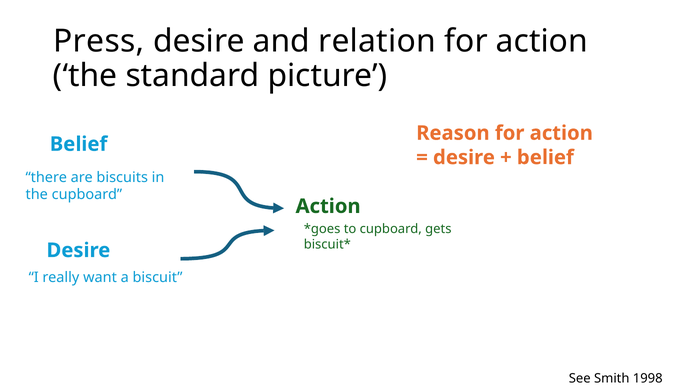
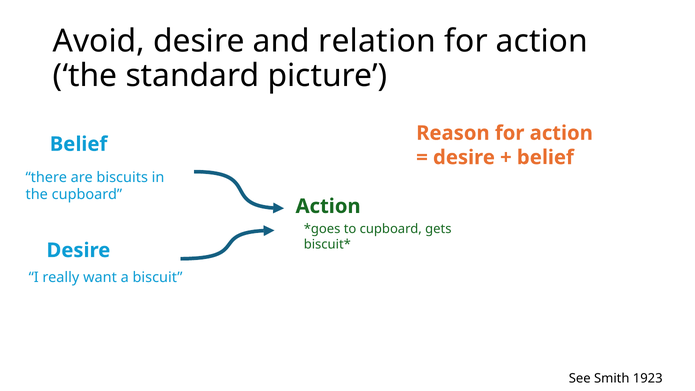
Press: Press -> Avoid (99, 41)
1998: 1998 -> 1923 (648, 378)
